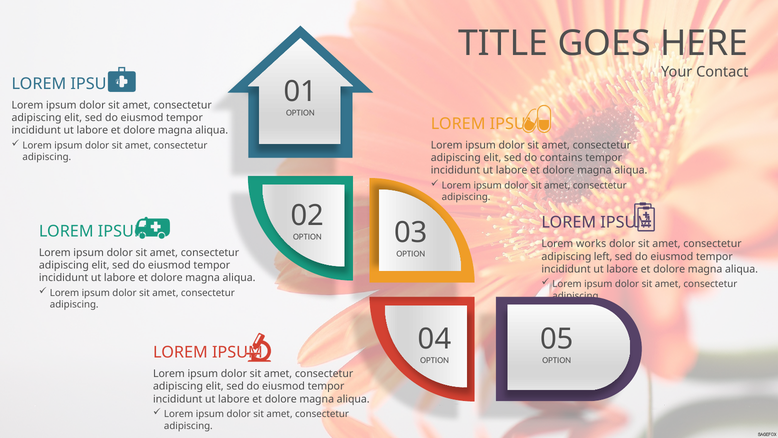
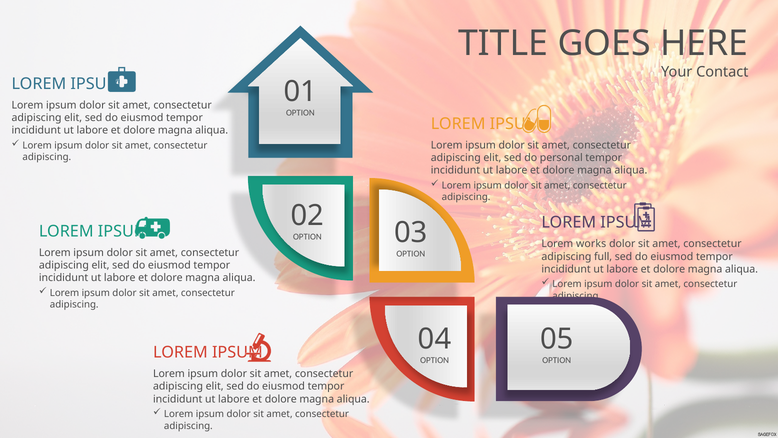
contains: contains -> personal (561, 158)
left: left -> full (603, 256)
